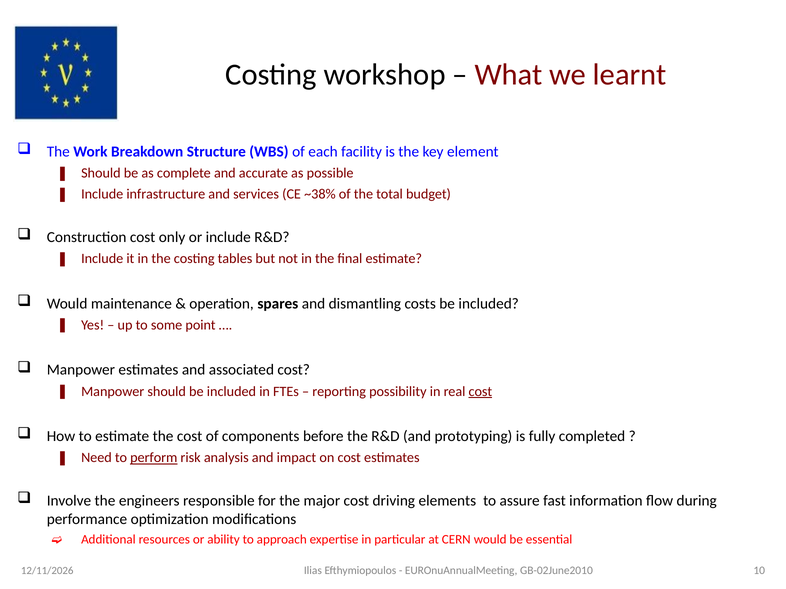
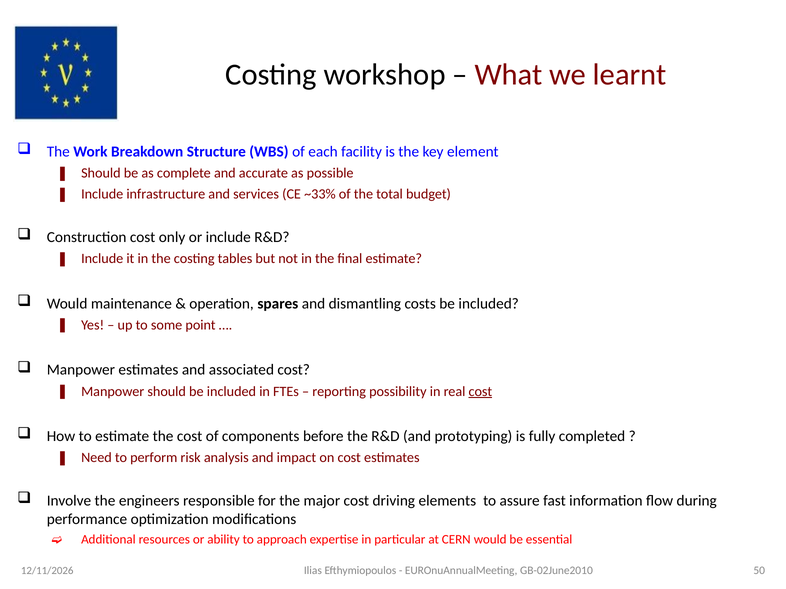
~38%: ~38% -> ~33% (320, 194)
perform underline: present -> none (154, 458)
10: 10 -> 50 (759, 571)
